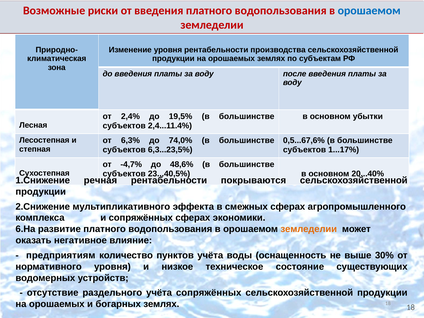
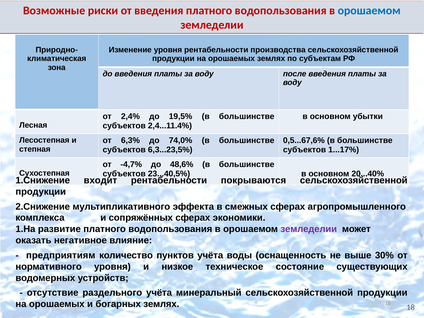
речная: речная -> входит (100, 180)
6.На: 6.На -> 1.На (25, 229)
земледелии colour: orange -> purple (309, 229)
учёта сопряжённых: сопряжённых -> минеральный (209, 293)
